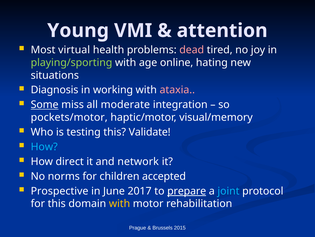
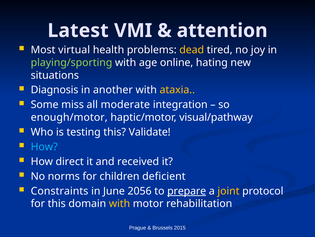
Young: Young -> Latest (78, 30)
dead colour: pink -> yellow (192, 50)
working: working -> another (113, 90)
ataxia colour: pink -> yellow (177, 90)
Some underline: present -> none (45, 104)
pockets/motor: pockets/motor -> enough/motor (69, 117)
visual/memory: visual/memory -> visual/pathway (216, 117)
network: network -> received (138, 161)
accepted: accepted -> deficient (164, 176)
Prospective: Prospective -> Constraints (60, 191)
2017: 2017 -> 2056 (140, 191)
joint colour: light blue -> yellow (228, 191)
